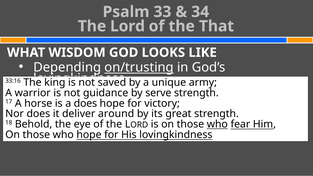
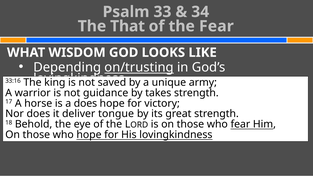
Lord: Lord -> That (128, 26)
the That: That -> Fear (216, 26)
serve: serve -> takes (158, 93)
around: around -> tongue (116, 114)
who underline: present -> none (217, 124)
